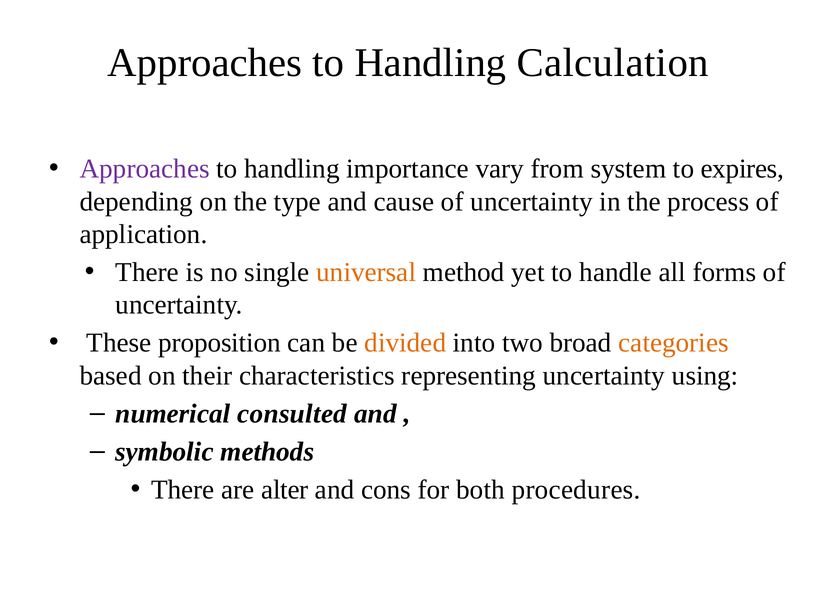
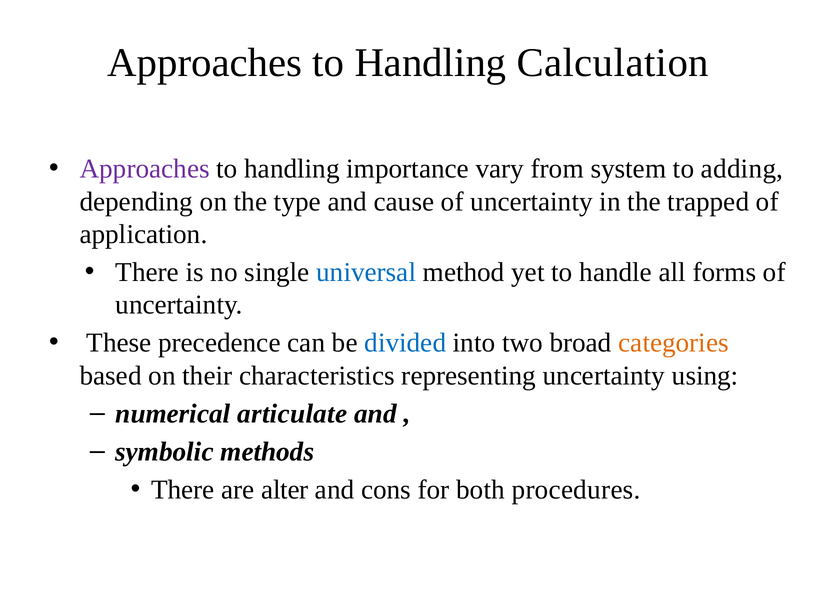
expires: expires -> adding (742, 169)
process: process -> trapped (708, 202)
universal colour: orange -> blue (366, 273)
proposition: proposition -> precedence (219, 343)
divided colour: orange -> blue (405, 343)
consulted: consulted -> articulate (292, 414)
